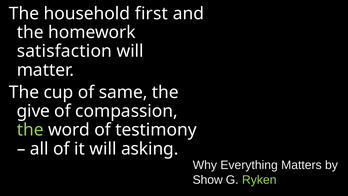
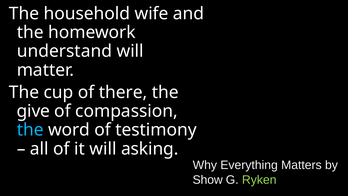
first: first -> wife (152, 14)
satisfaction: satisfaction -> understand (64, 51)
same: same -> there (123, 92)
the colour: light green -> light blue (30, 130)
